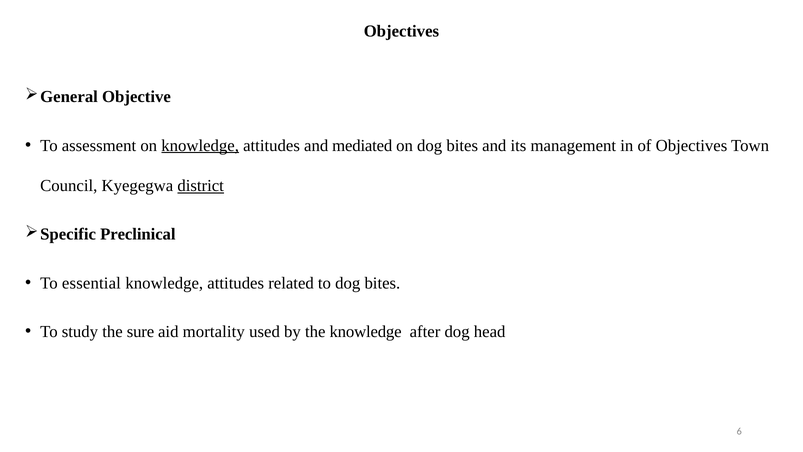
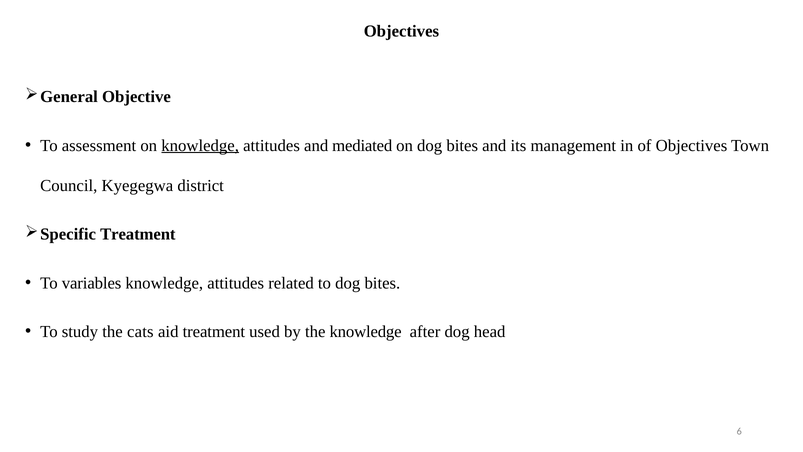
district underline: present -> none (201, 186)
Preclinical: Preclinical -> Treatment (138, 234)
essential: essential -> variables (92, 283)
sure: sure -> cats (140, 331)
aid mortality: mortality -> treatment (214, 331)
